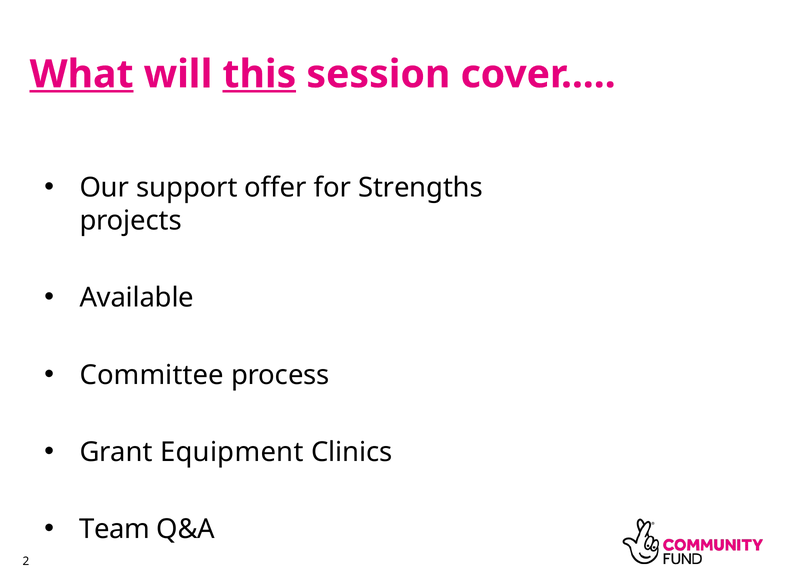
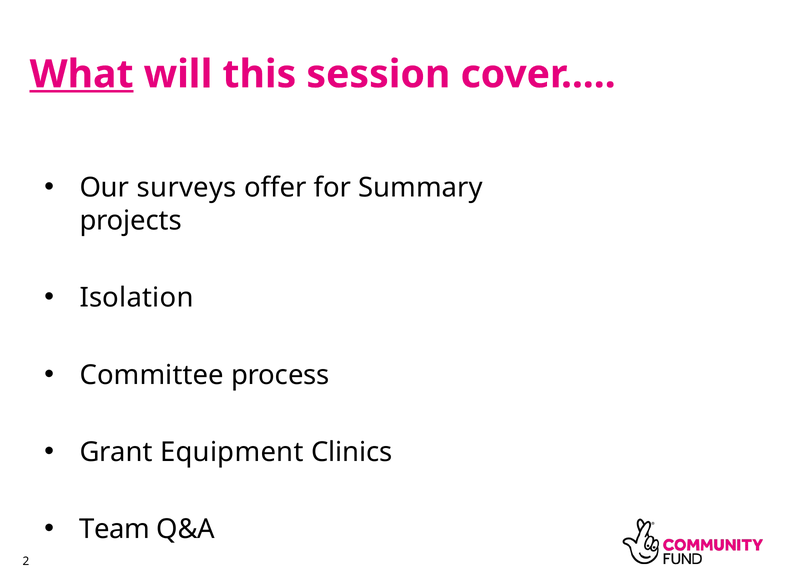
this underline: present -> none (259, 74)
support: support -> surveys (187, 188)
Strengths: Strengths -> Summary (420, 188)
Available: Available -> Isolation (137, 298)
